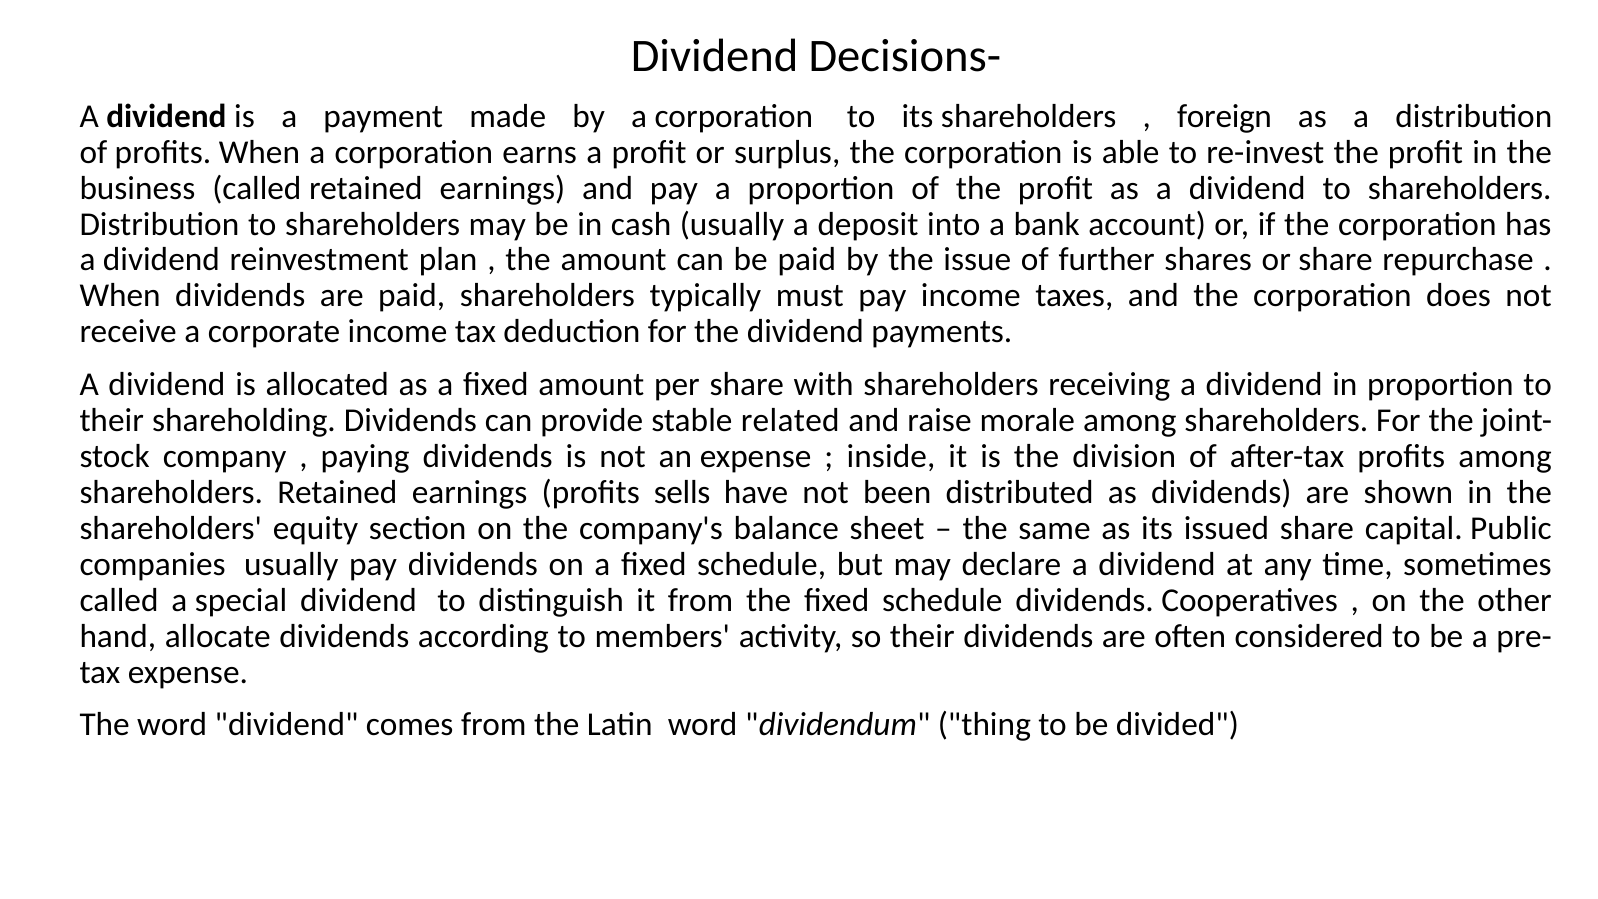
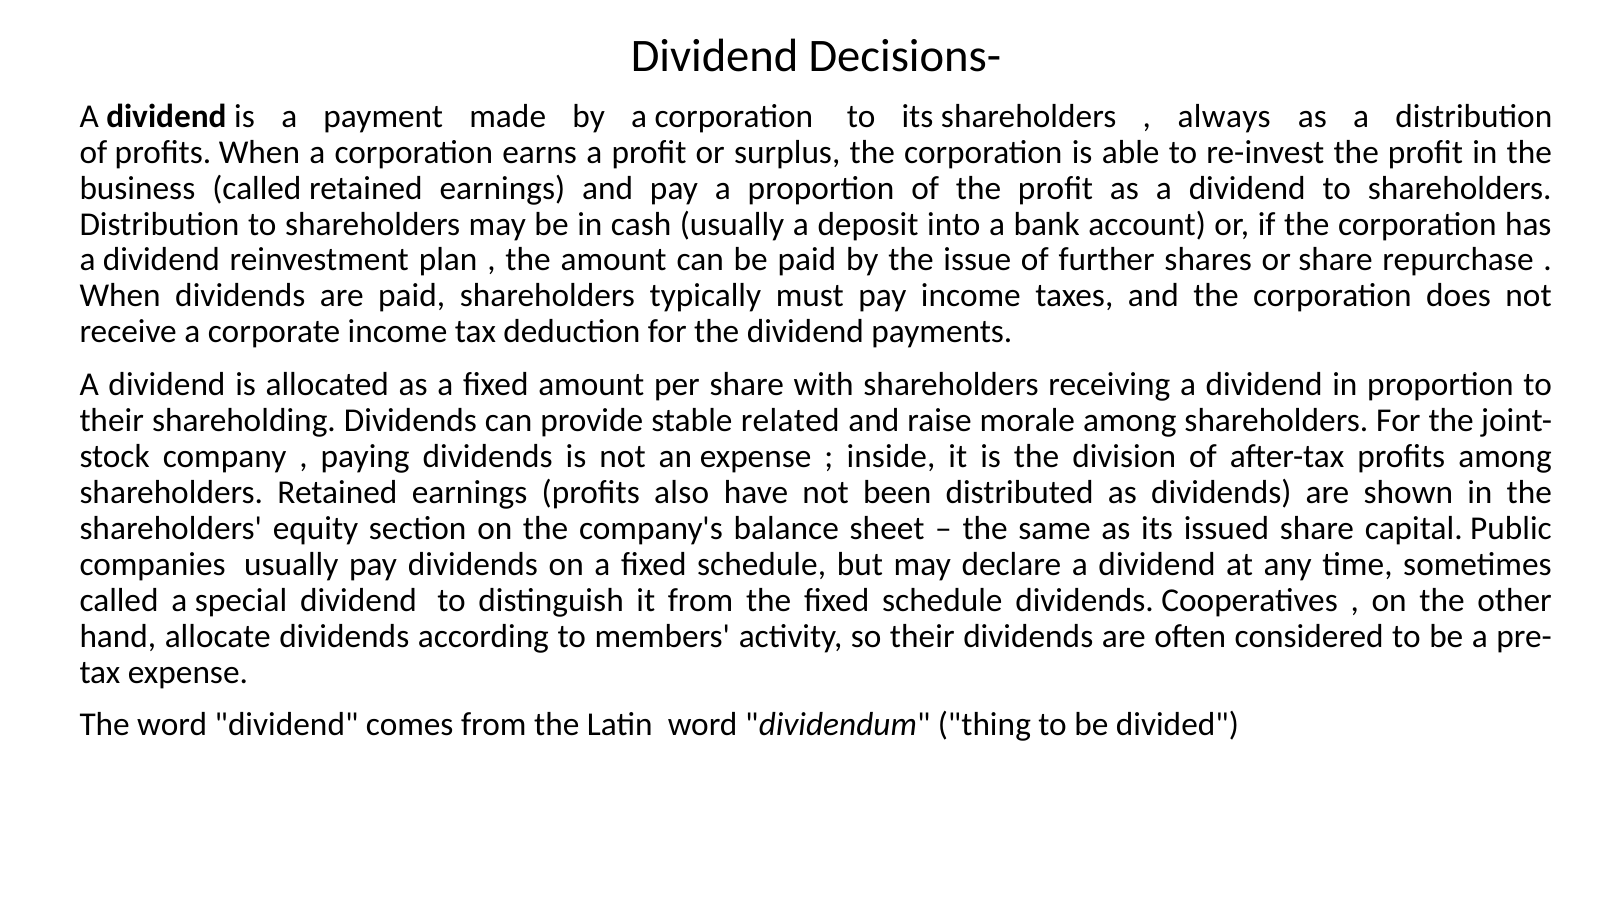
foreign: foreign -> always (1224, 116)
sells: sells -> also (682, 492)
